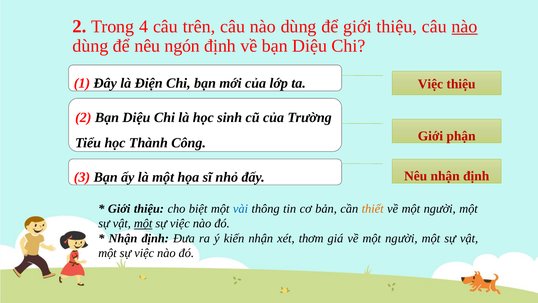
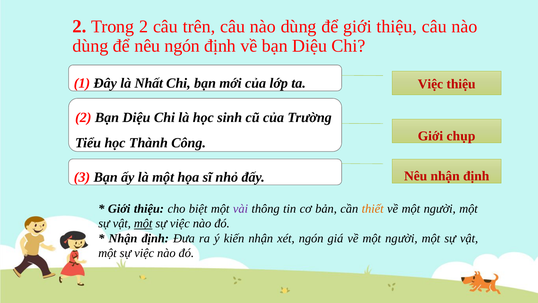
Trong 4: 4 -> 2 (144, 26)
nào underline: present -> none (465, 26)
Điện: Điện -> Nhất (149, 83)
phận: phận -> chụp (461, 136)
vài colour: blue -> purple (240, 209)
xét thơm: thơm -> ngón (311, 238)
